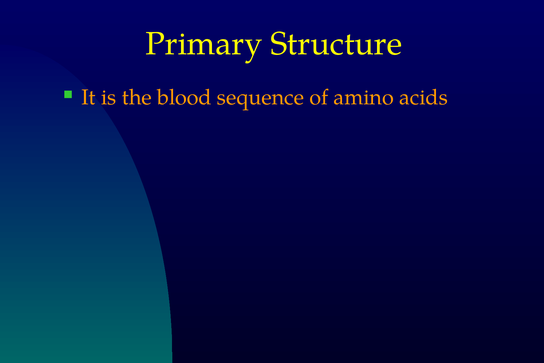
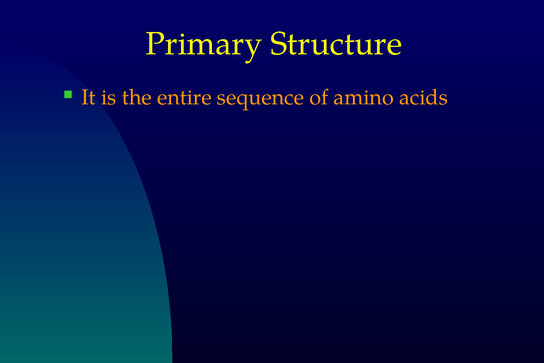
blood: blood -> entire (184, 97)
